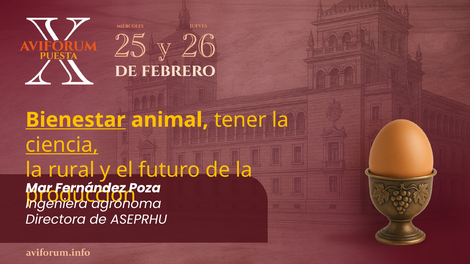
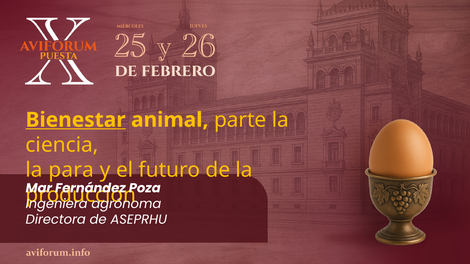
tener: tener -> parte (240, 120)
ciencia underline: present -> none (62, 145)
rural: rural -> para (71, 170)
